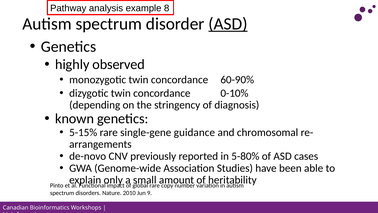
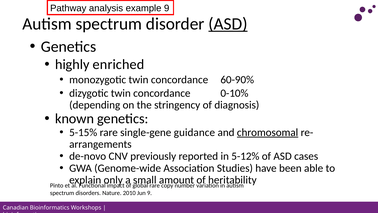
example 8: 8 -> 9 (167, 8)
observed: observed -> enriched (119, 64)
chromosomal underline: none -> present (268, 132)
5-80%: 5-80% -> 5-12% (245, 156)
